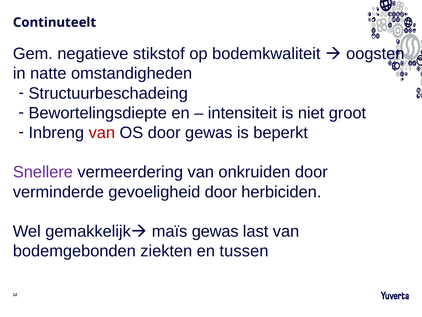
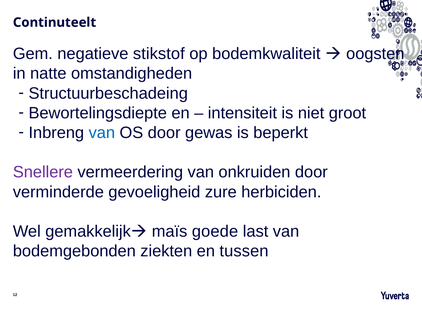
van colour: red -> blue (102, 133)
gevoeligheid door: door -> zure (221, 192)
maïs gewas: gewas -> goede (215, 231)
